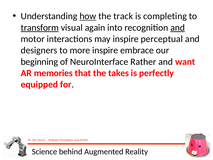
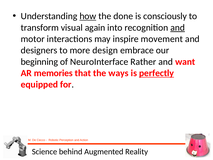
track: track -> done (123, 16)
completing: completing -> consciously (165, 16)
transform underline: present -> none (40, 28)
perceptual: perceptual -> movement (162, 39)
more inspire: inspire -> design (105, 50)
takes: takes -> ways (118, 73)
perfectly underline: none -> present (156, 73)
